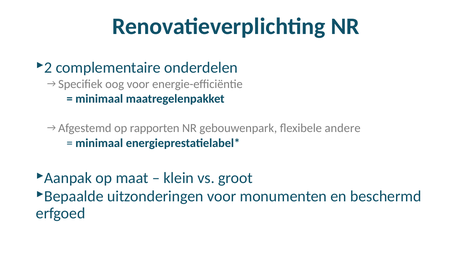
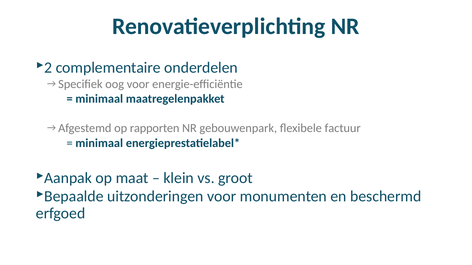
andere: andere -> factuur (343, 128)
